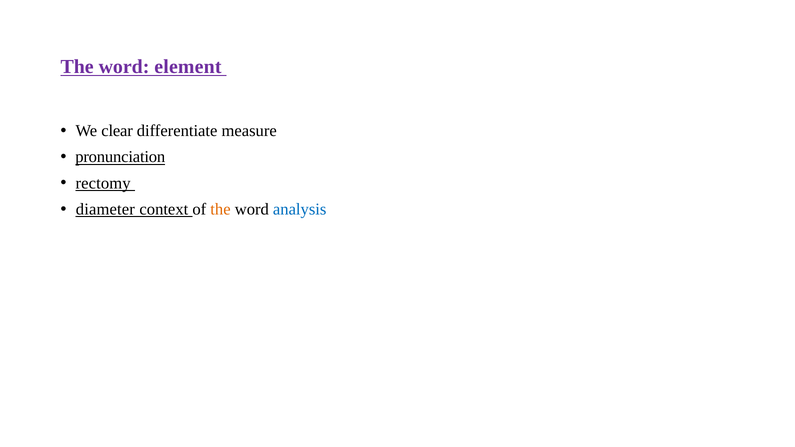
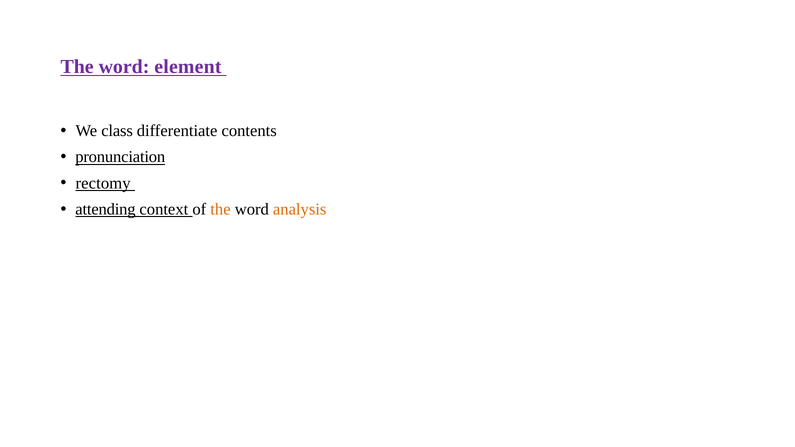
clear: clear -> class (117, 131)
measure: measure -> contents (249, 131)
diameter: diameter -> attending (106, 209)
analysis colour: blue -> orange (300, 209)
